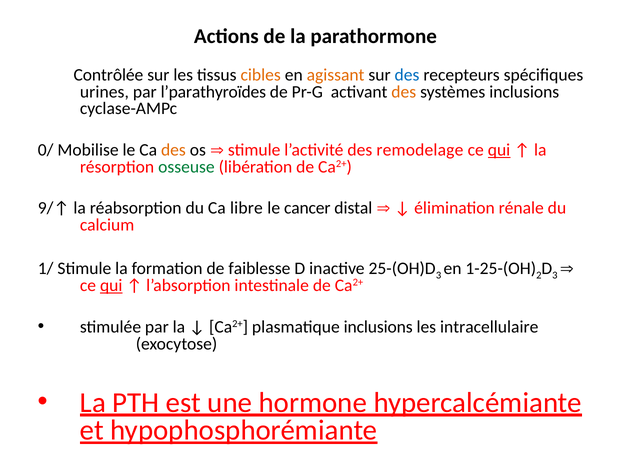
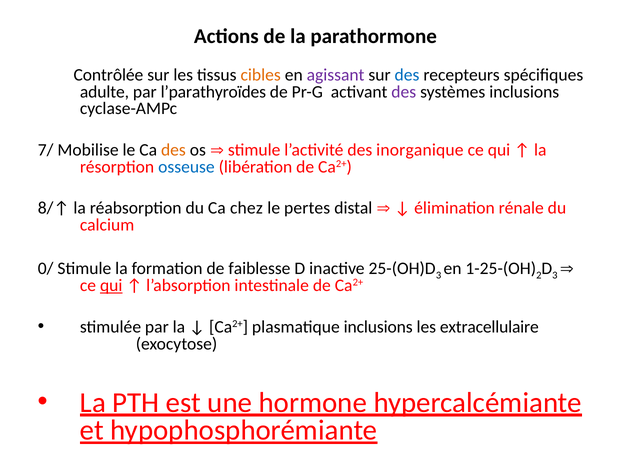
agissant colour: orange -> purple (336, 75)
urines: urines -> adulte (105, 92)
des colour: orange -> purple (404, 92)
0/: 0/ -> 7/ (46, 150)
remodelage: remodelage -> inorganique (420, 150)
qui underline: present -> none (499, 150)
osseuse colour: green -> blue (186, 167)
9/↑: 9/↑ -> 8/↑ (54, 208)
libre: libre -> chez (246, 208)
cancer: cancer -> pertes (307, 208)
1/: 1/ -> 0/ (46, 268)
intracellulaire: intracellulaire -> extracellulaire (489, 327)
